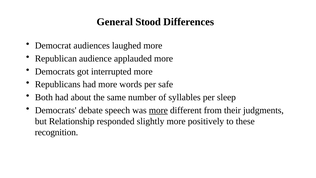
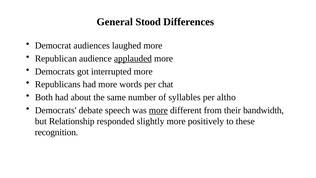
applauded underline: none -> present (133, 58)
safe: safe -> chat (166, 84)
sleep: sleep -> altho (226, 97)
judgments: judgments -> bandwidth (263, 110)
